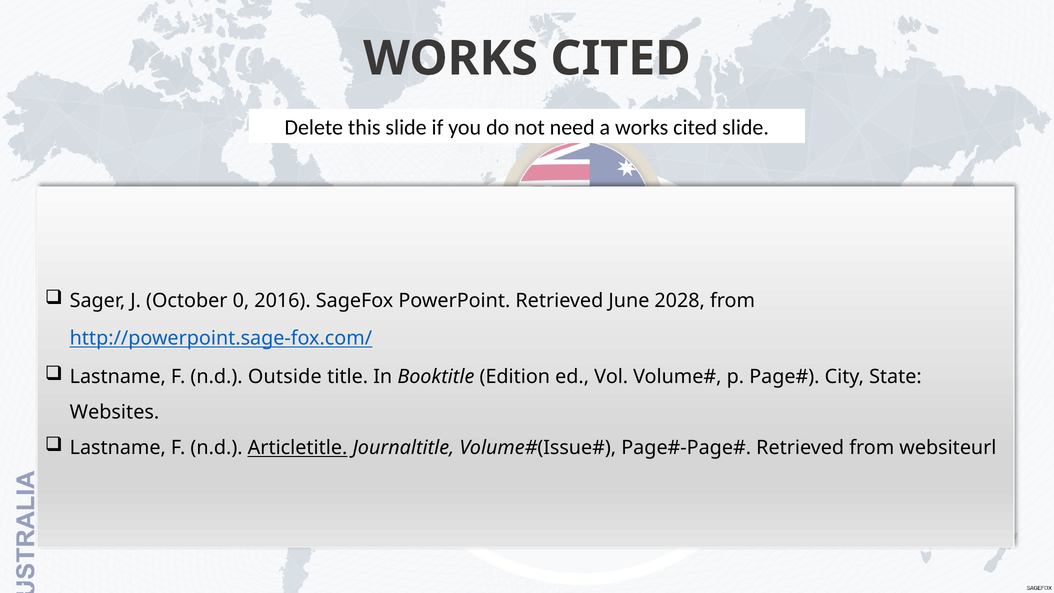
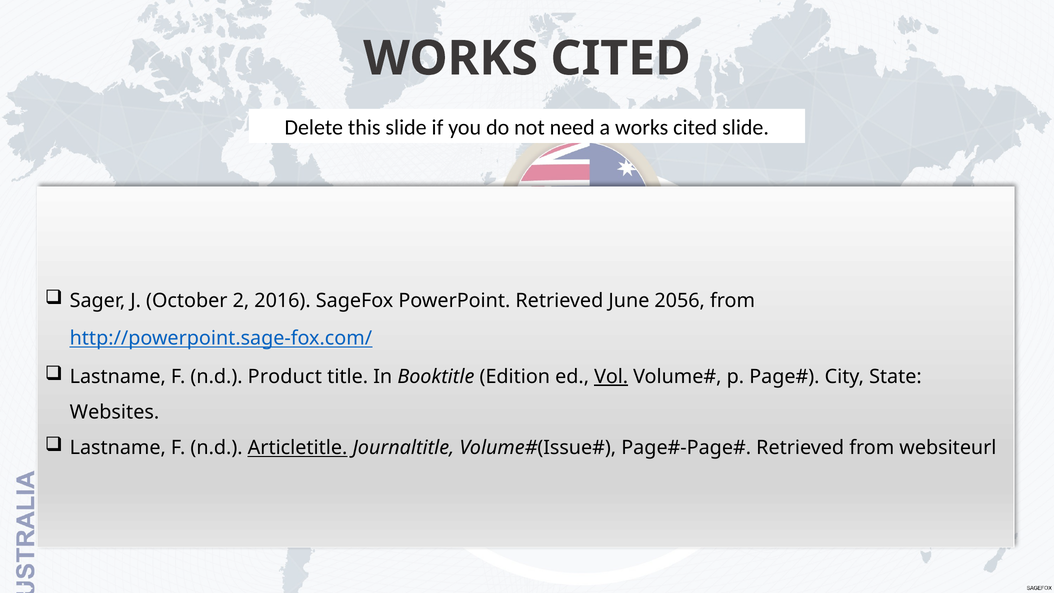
0: 0 -> 2 (241, 301)
2028: 2028 -> 2056 (680, 301)
Outside: Outside -> Product (285, 377)
Vol underline: none -> present (611, 377)
